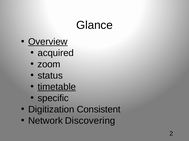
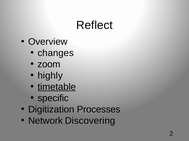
Glance: Glance -> Reflect (94, 25)
Overview underline: present -> none (48, 42)
acquired: acquired -> changes (56, 53)
status: status -> highly (50, 76)
Consistent: Consistent -> Processes (99, 110)
